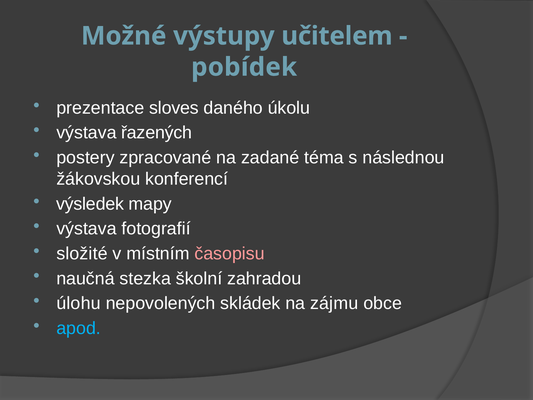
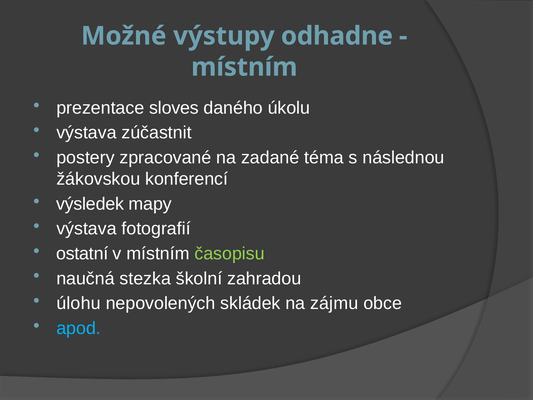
učitelem: učitelem -> odhadne (337, 36)
pobídek: pobídek -> místním (244, 67)
řazených: řazených -> zúčastnit (157, 133)
složité: složité -> ostatní (82, 253)
časopisu colour: pink -> light green (230, 253)
